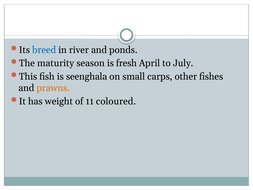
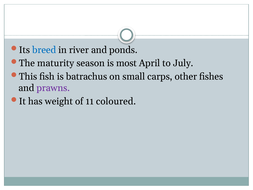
fresh: fresh -> most (126, 63)
seenghala: seenghala -> batrachus (87, 76)
prawns colour: orange -> purple (53, 88)
